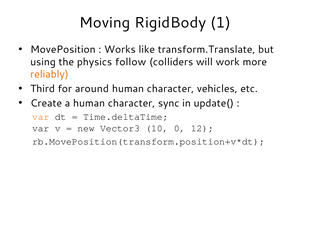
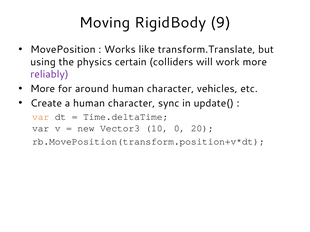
1: 1 -> 9 (220, 23)
follow: follow -> certain (131, 62)
reliably colour: orange -> purple (49, 74)
Third: Third -> More (43, 89)
12: 12 -> 20 (202, 128)
